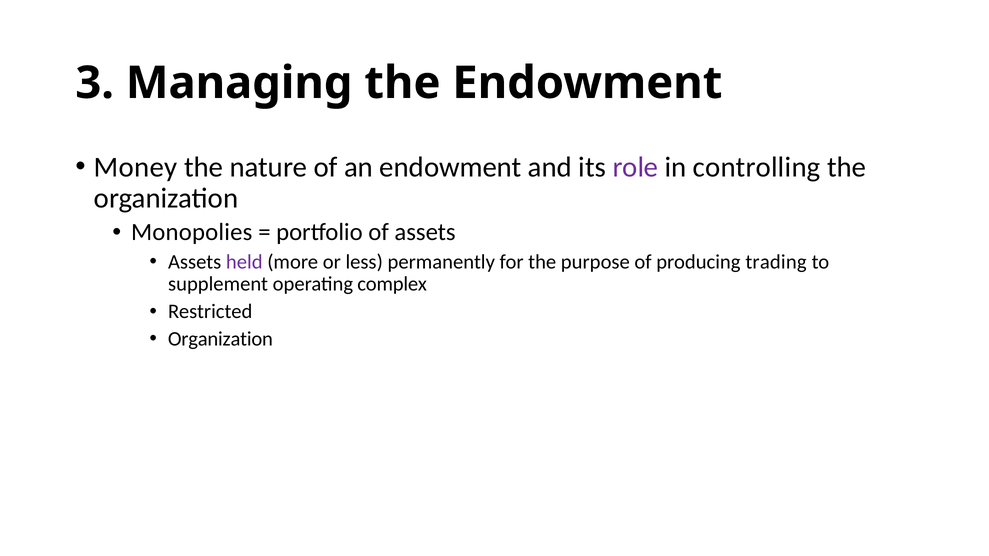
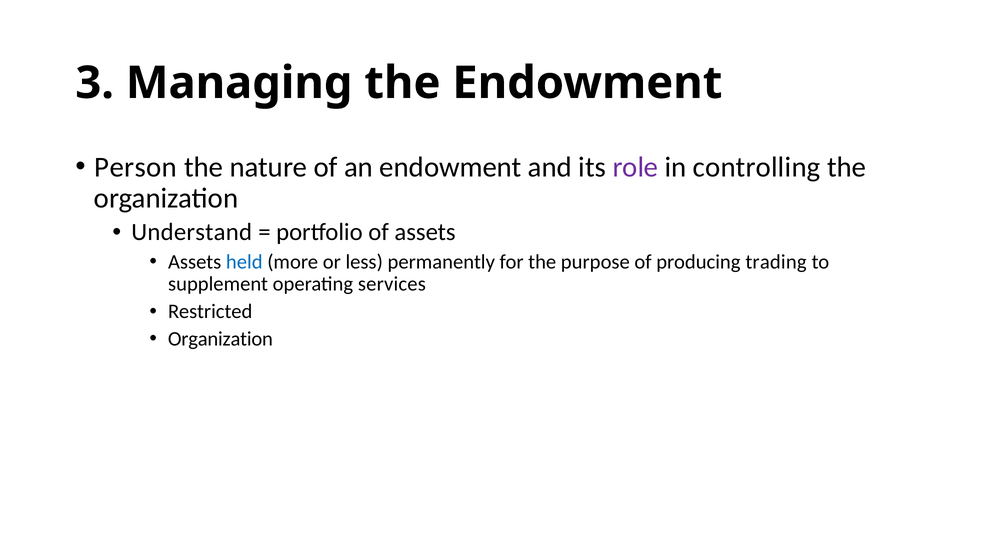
Money: Money -> Person (136, 167)
Monopolies: Monopolies -> Understand (192, 232)
held colour: purple -> blue (244, 262)
complex: complex -> services (392, 284)
